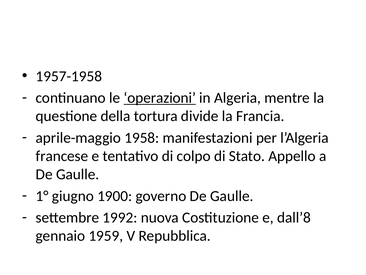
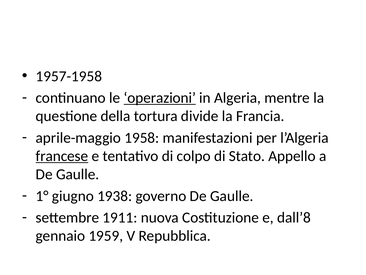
francese underline: none -> present (62, 156)
1900: 1900 -> 1938 (115, 196)
1992: 1992 -> 1911 (120, 217)
